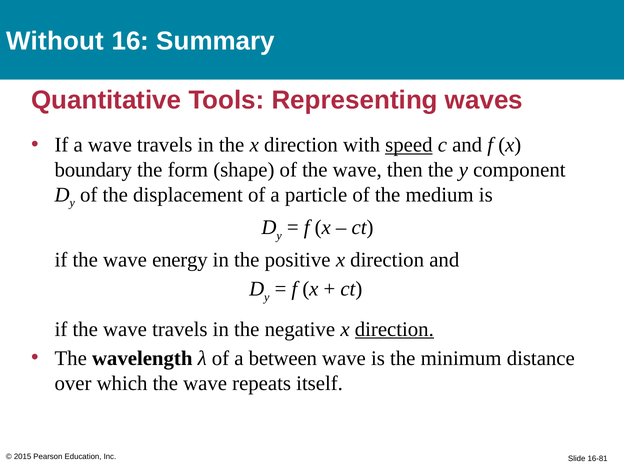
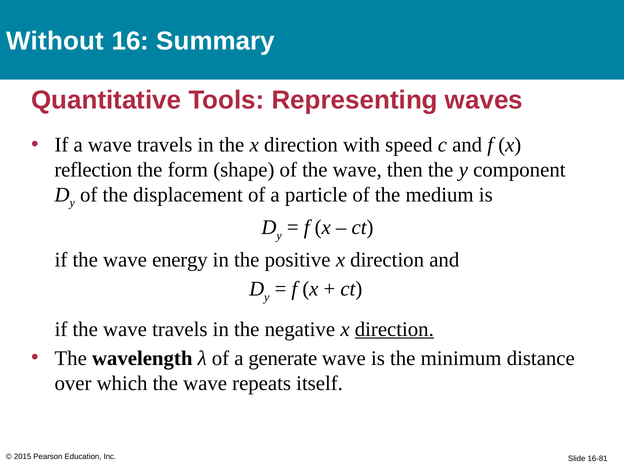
speed underline: present -> none (409, 145)
boundary: boundary -> reflection (93, 170)
between: between -> generate (283, 358)
